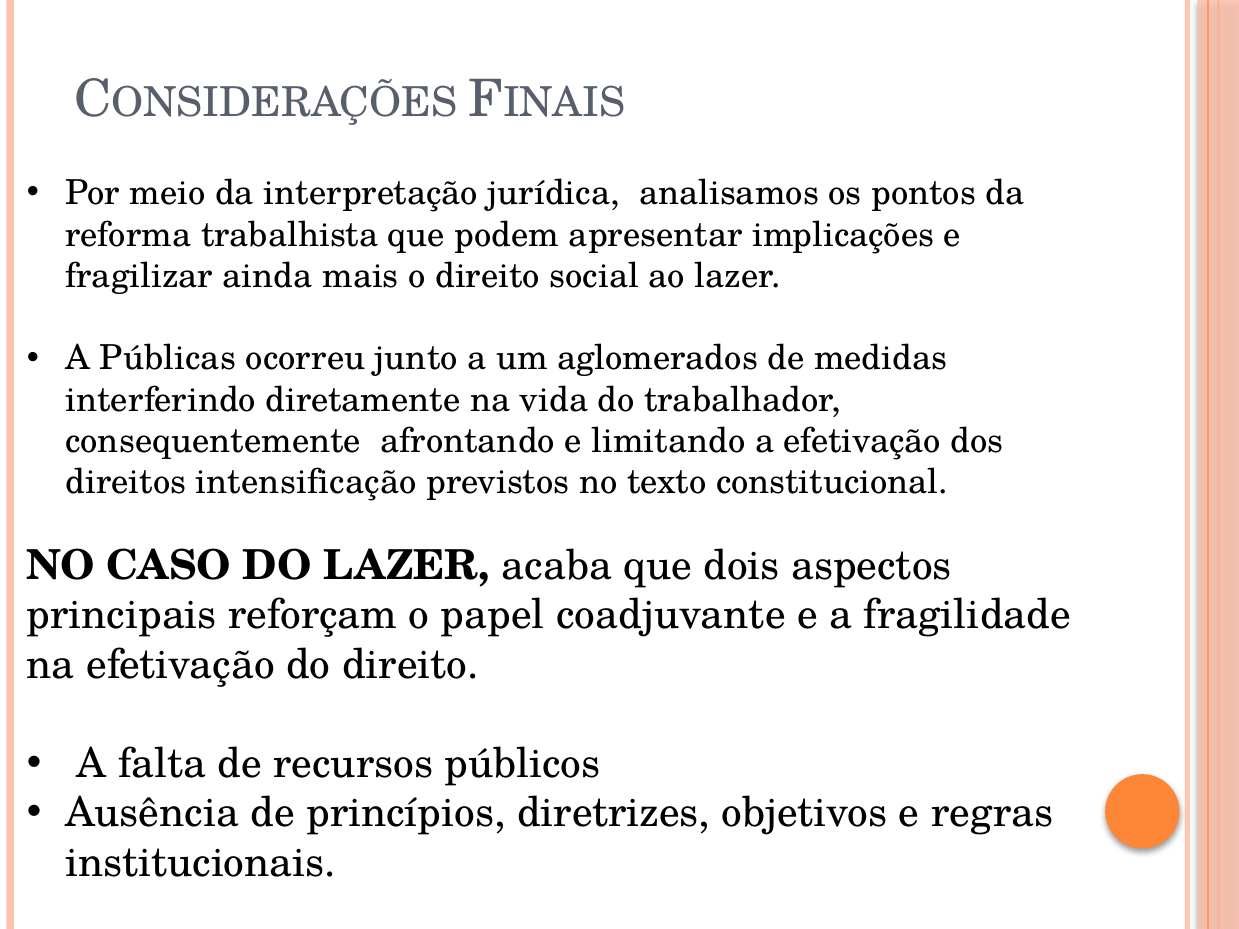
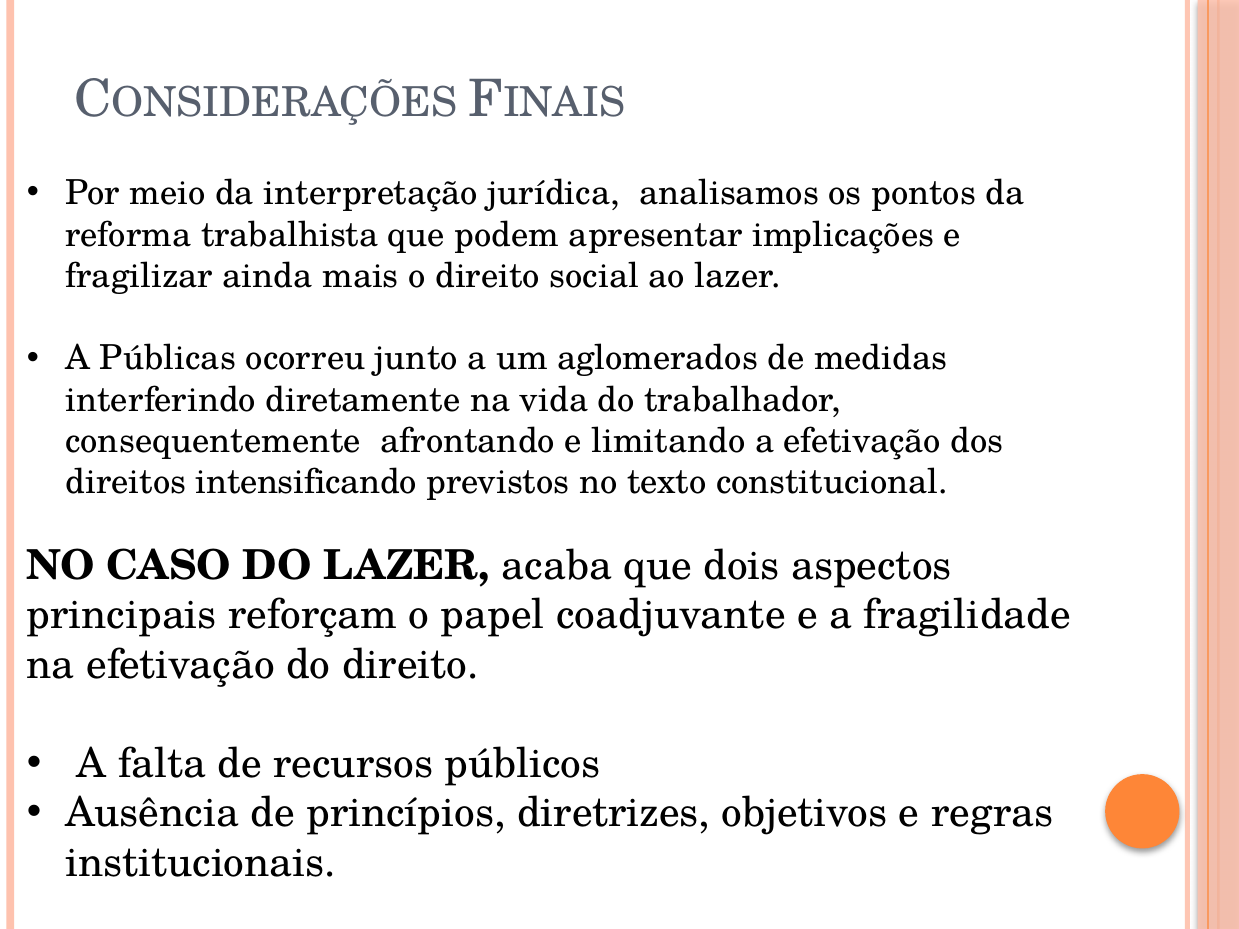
intensificação: intensificação -> intensificando (306, 483)
